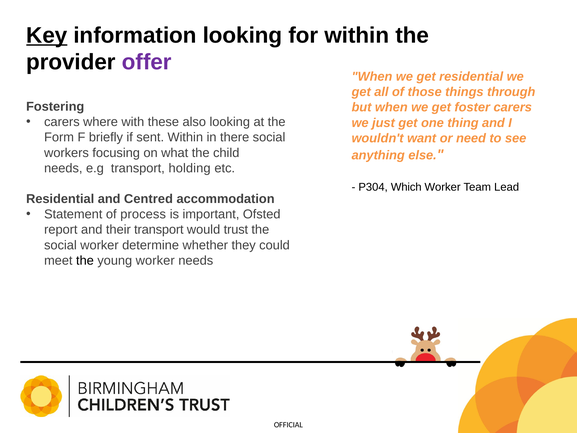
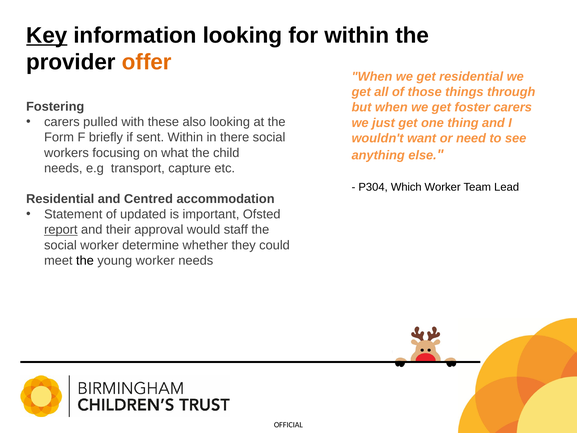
offer colour: purple -> orange (147, 62)
where: where -> pulled (100, 122)
holding: holding -> capture (190, 168)
process: process -> updated (143, 214)
report underline: none -> present (61, 230)
their transport: transport -> approval (159, 230)
trust: trust -> staff (236, 230)
